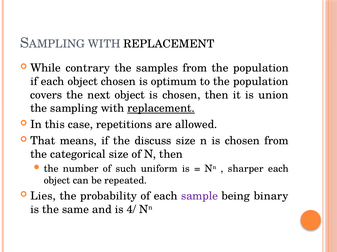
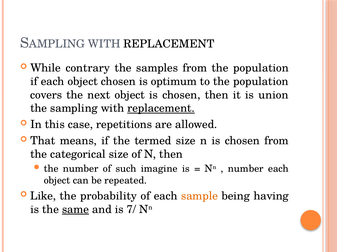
discuss: discuss -> termed (153, 141)
uniform: uniform -> imagine (159, 169)
sharper: sharper -> number (246, 169)
Lies: Lies -> Like (43, 197)
sample colour: purple -> orange (200, 197)
binary: binary -> having (271, 197)
same underline: none -> present (76, 210)
4/: 4/ -> 7/ (131, 210)
